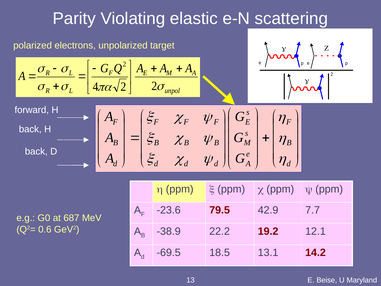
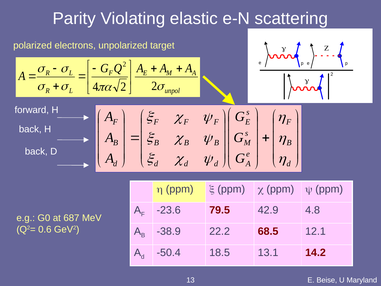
7.7: 7.7 -> 4.8 (313, 210)
19.2: 19.2 -> 68.5 (268, 231)
-69.5: -69.5 -> -50.4 (169, 252)
